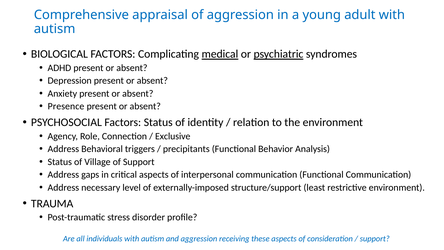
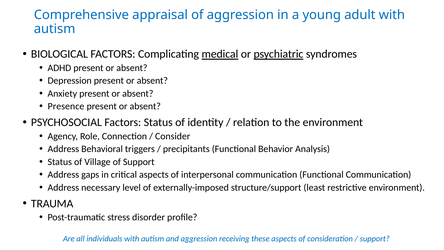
Exclusive: Exclusive -> Consider (173, 136)
